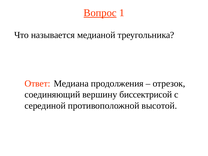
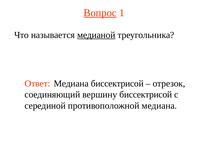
медианой underline: none -> present (96, 35)
Медиана продолжения: продолжения -> биссектрисой (117, 83)
противоположной высотой: высотой -> медиана (159, 106)
